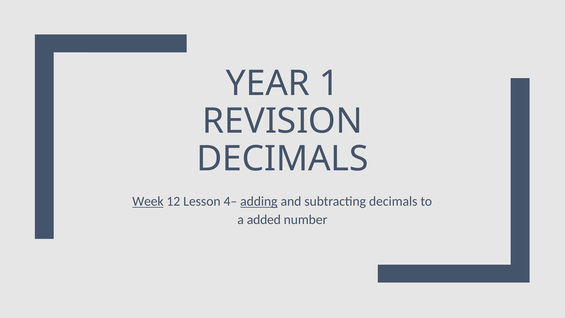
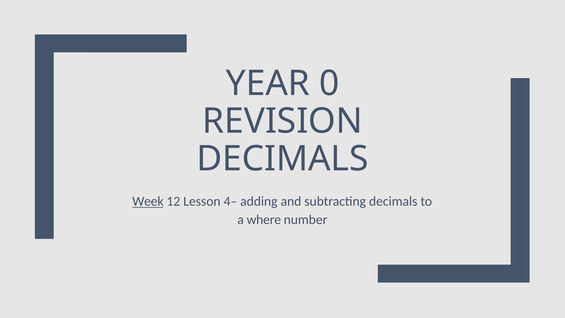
1: 1 -> 0 (329, 83)
adding underline: present -> none (259, 201)
added: added -> where (264, 220)
